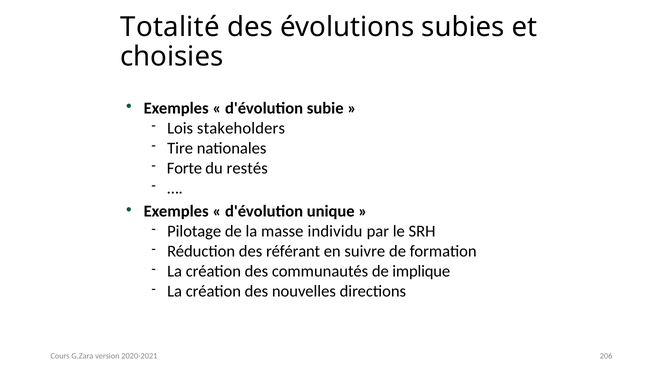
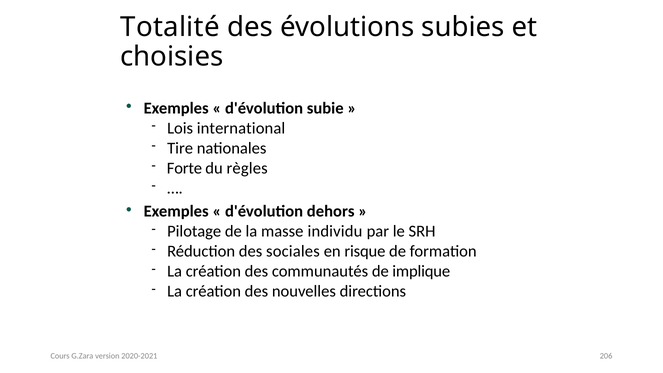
stakeholders: stakeholders -> international (241, 128)
restés: restés -> règles (247, 168)
unique: unique -> dehors (331, 211)
référant: référant -> sociales (293, 251)
suivre: suivre -> risque (365, 251)
